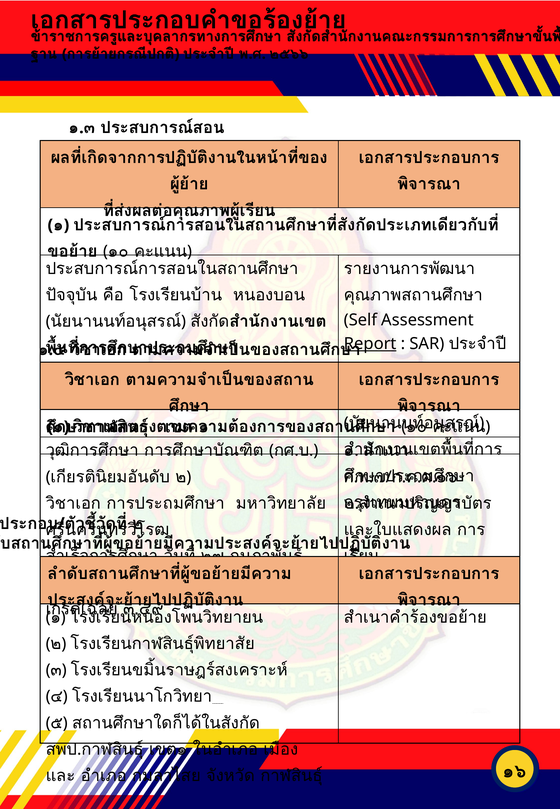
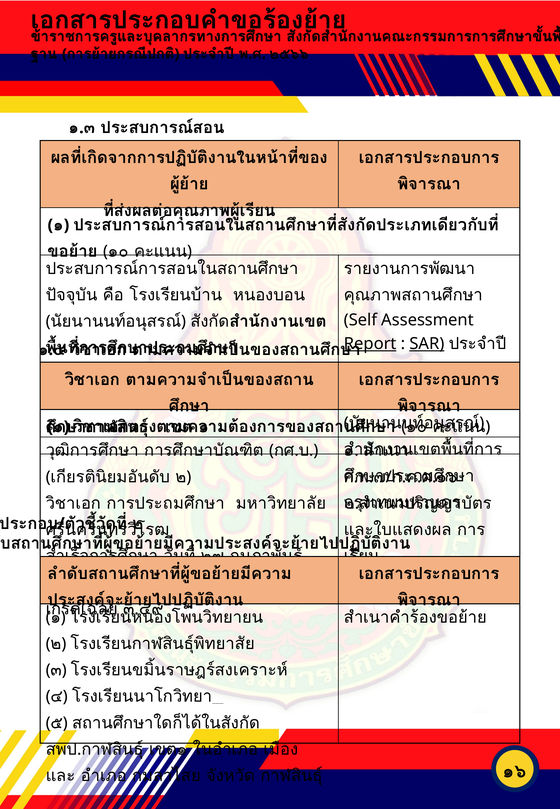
SAR underline: none -> present (427, 344)
